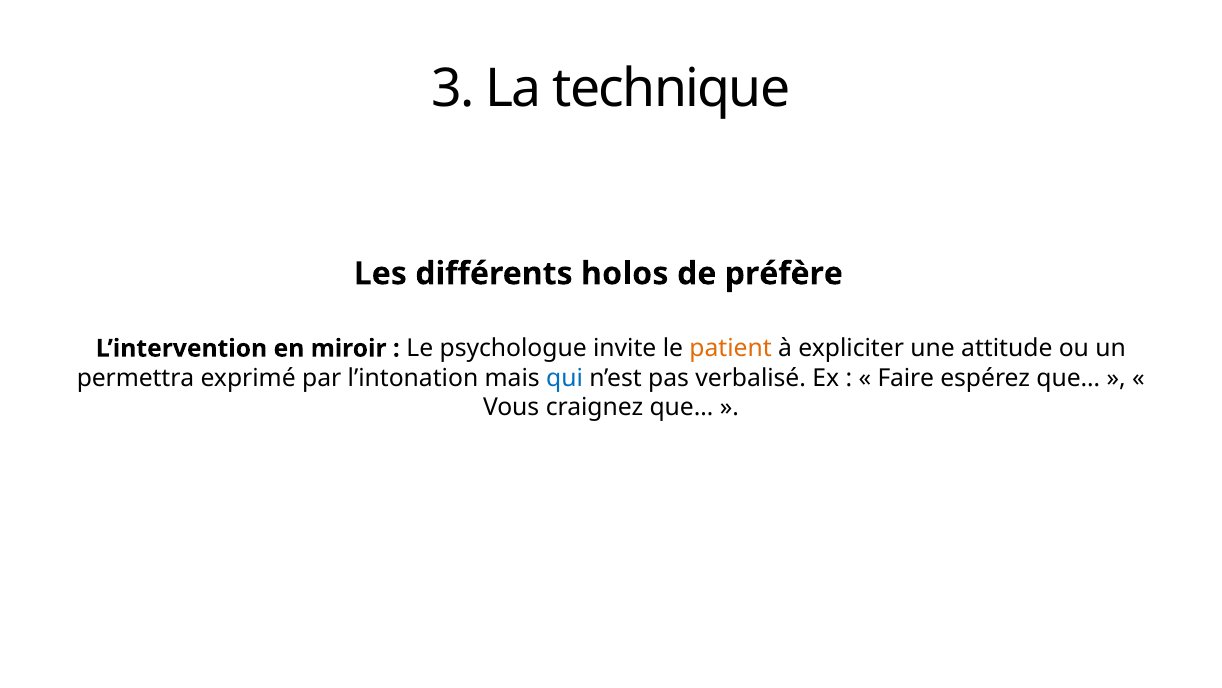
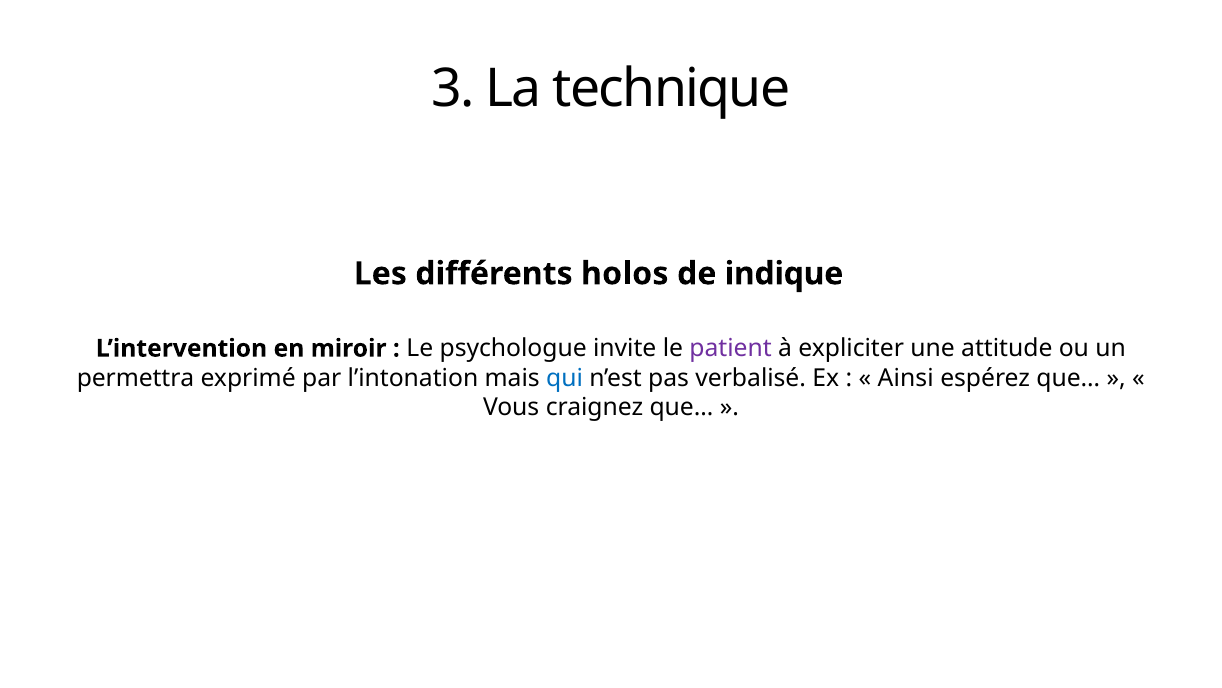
préfère: préfère -> indique (784, 273)
patient colour: orange -> purple (731, 348)
Faire: Faire -> Ainsi (906, 378)
